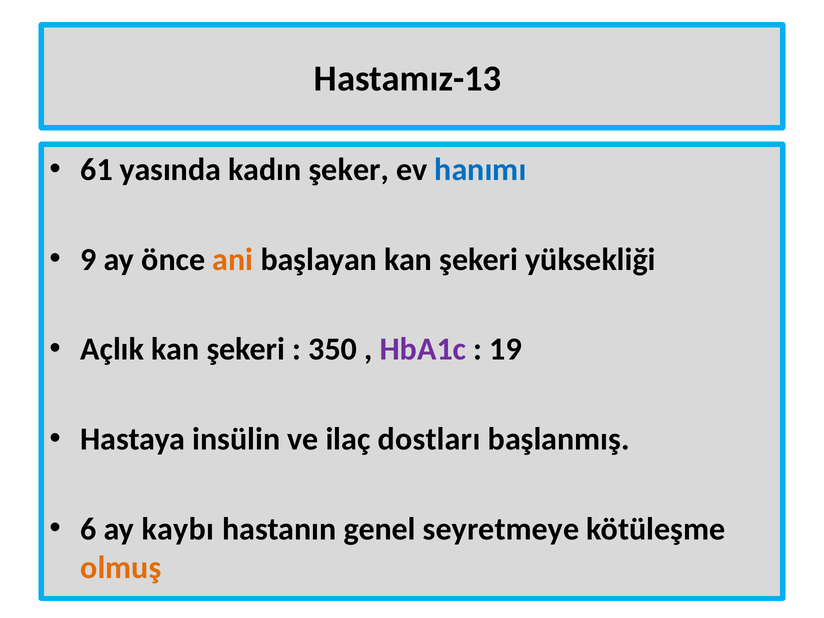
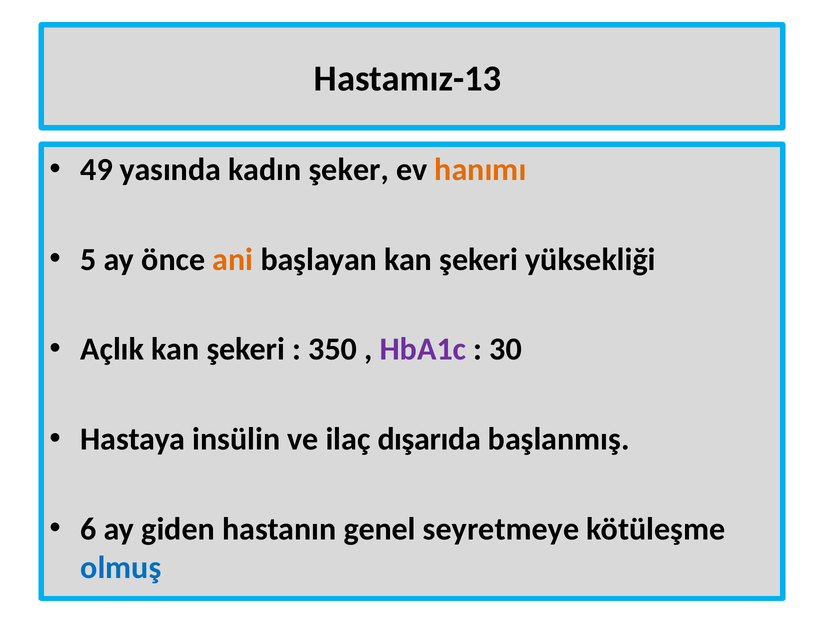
61: 61 -> 49 (97, 170)
hanımı colour: blue -> orange (480, 170)
9: 9 -> 5 (88, 260)
19: 19 -> 30 (506, 349)
dostları: dostları -> dışarıda (429, 439)
kaybı: kaybı -> giden (178, 529)
olmuş colour: orange -> blue (121, 567)
